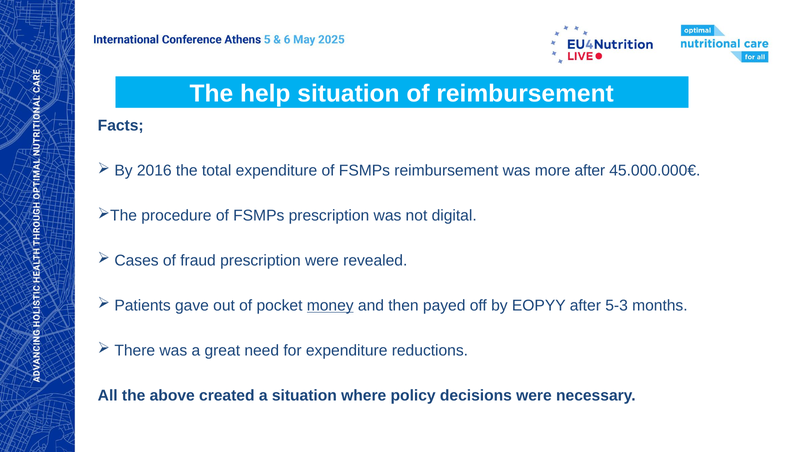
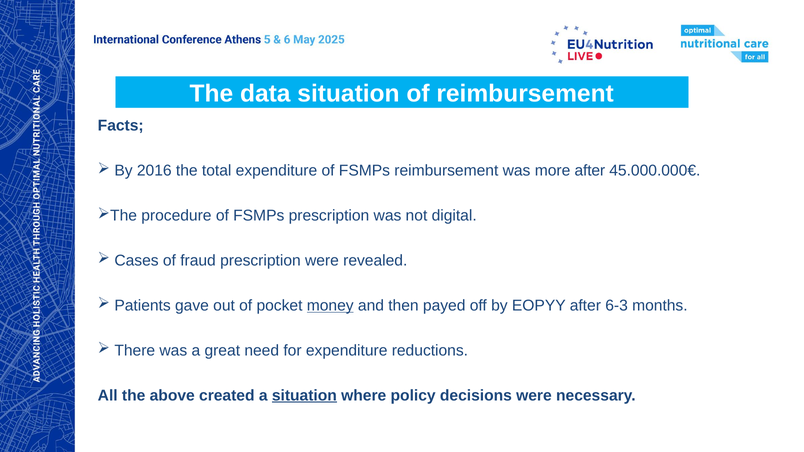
help: help -> data (265, 94)
5-3: 5-3 -> 6-3 (617, 306)
situation underline: none -> present (304, 396)
